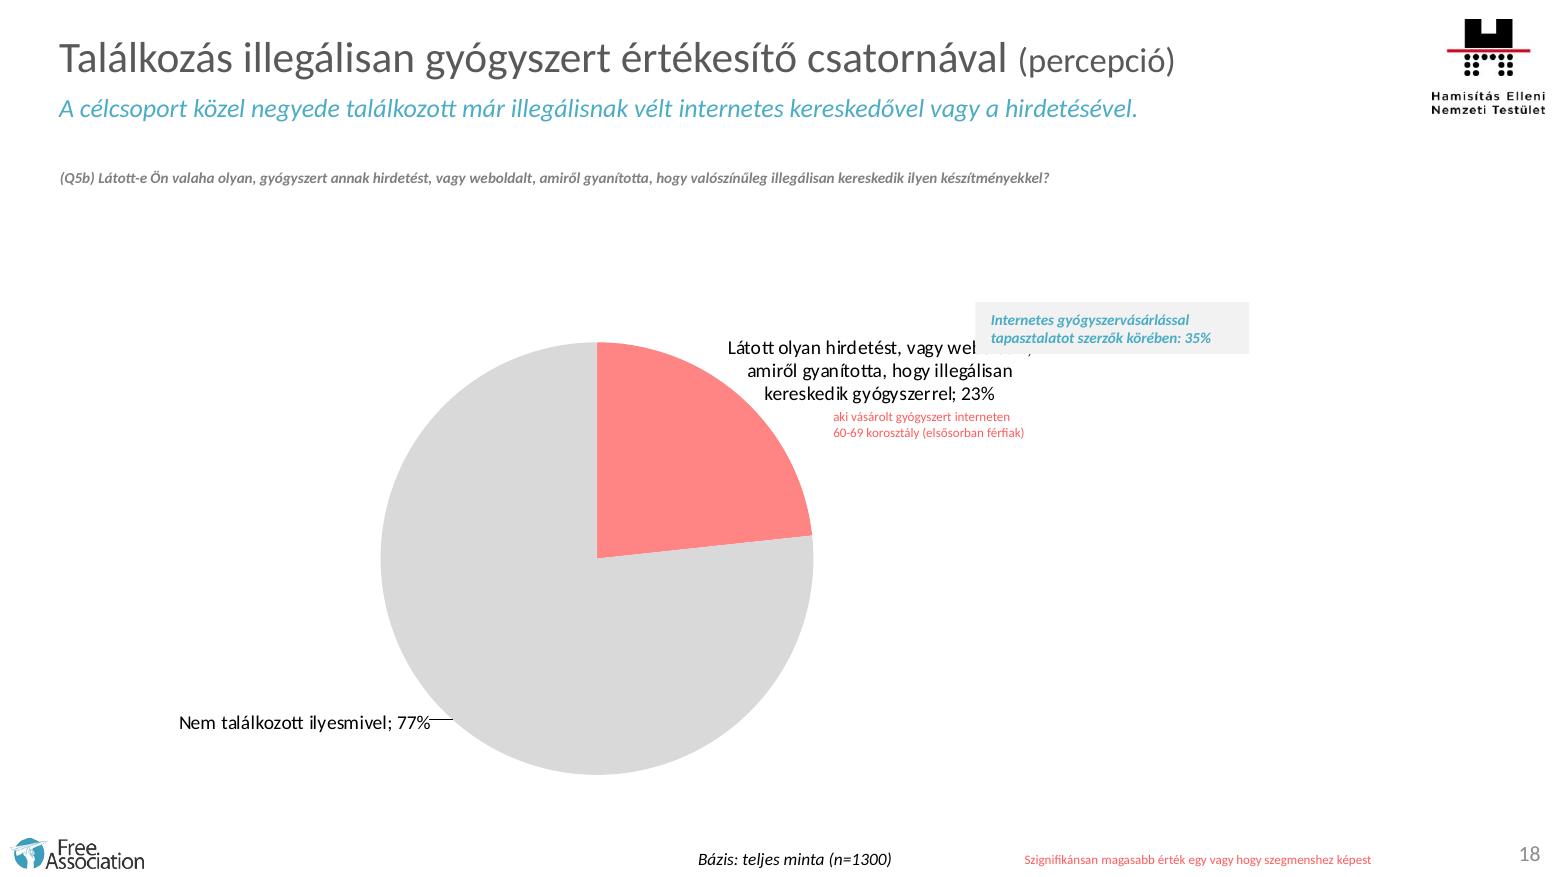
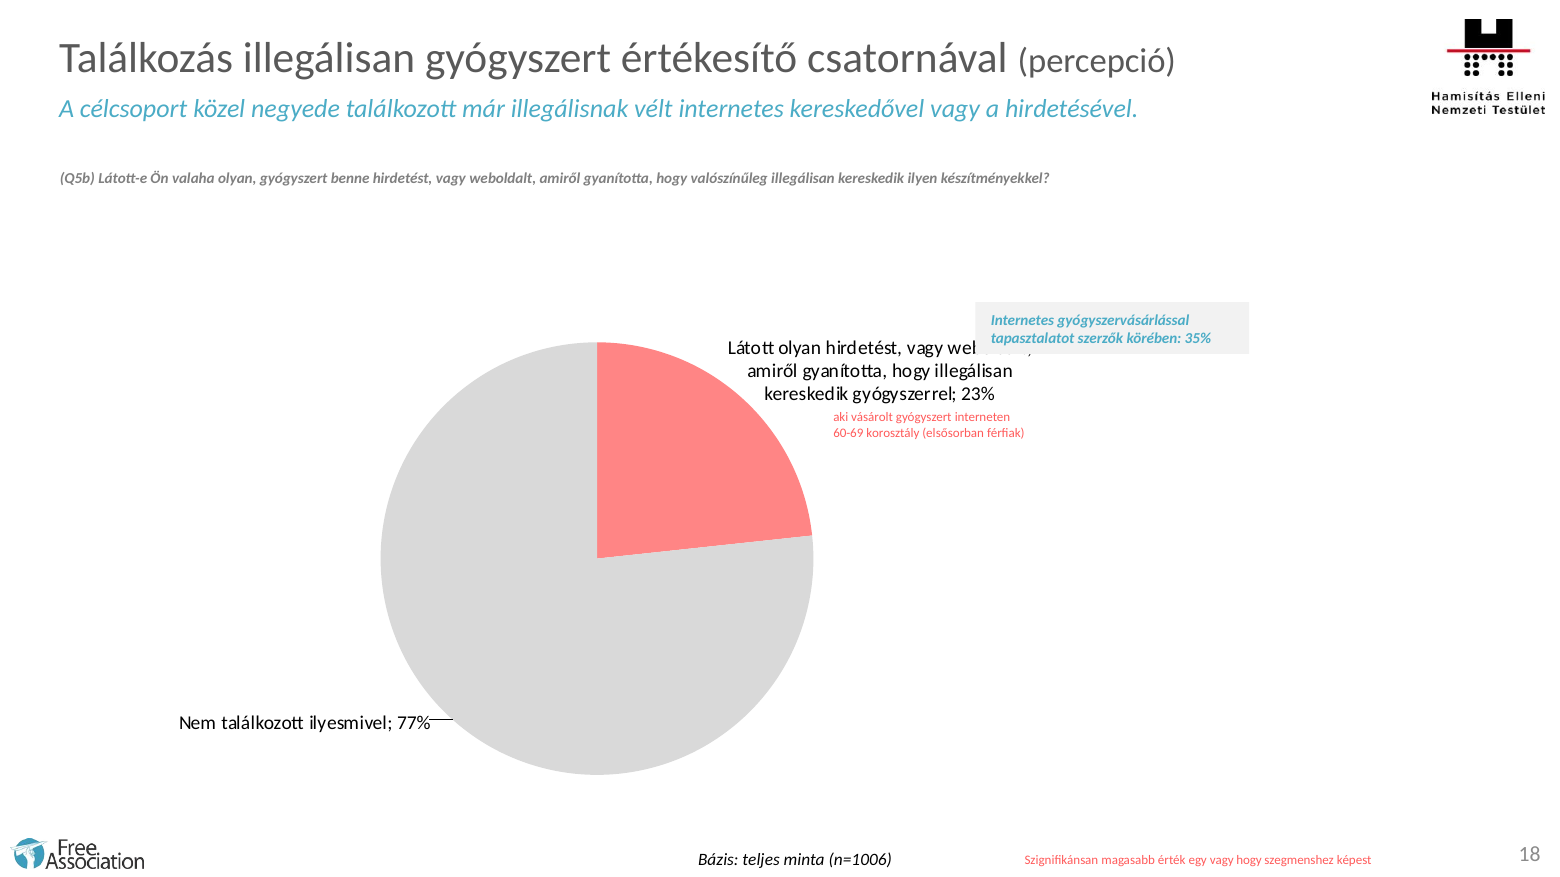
annak: annak -> benne (350, 179)
n=1300: n=1300 -> n=1006 (860, 860)
